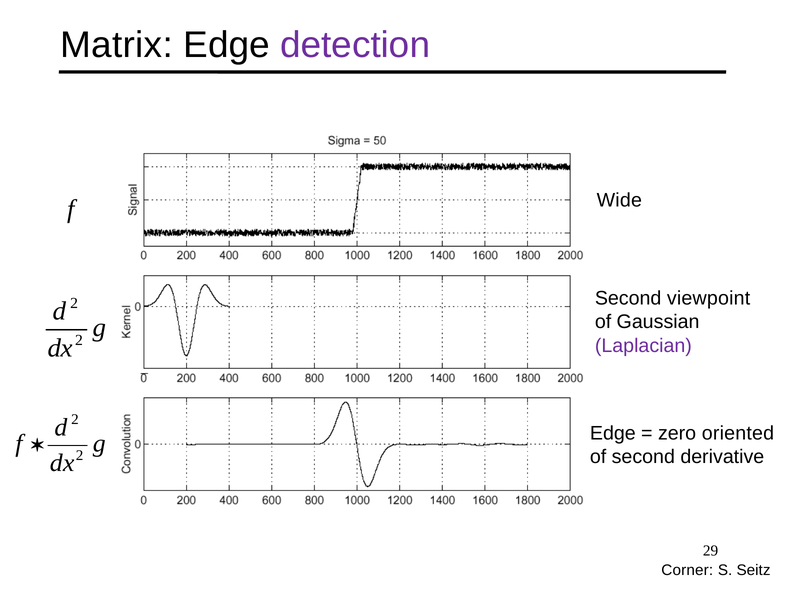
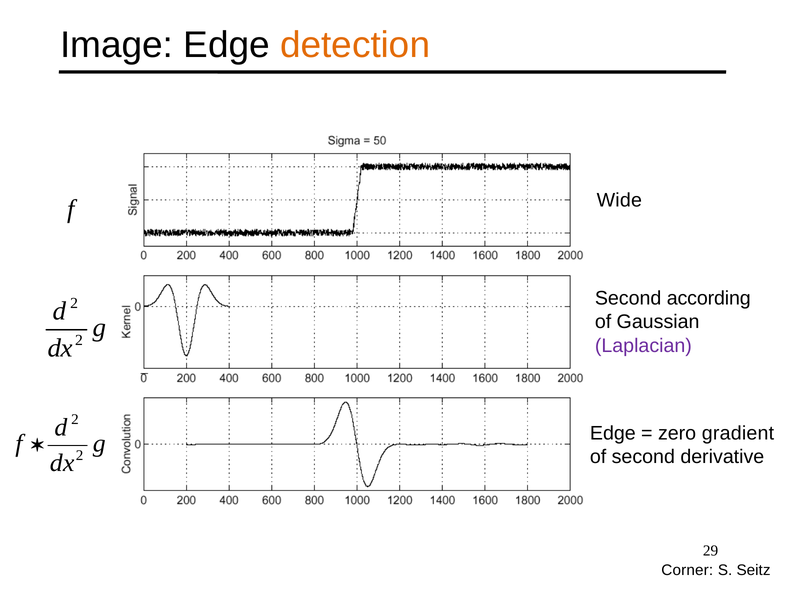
Matrix: Matrix -> Image (117, 45)
detection colour: purple -> orange (355, 45)
viewpoint: viewpoint -> according (709, 298)
oriented: oriented -> gradient (738, 433)
